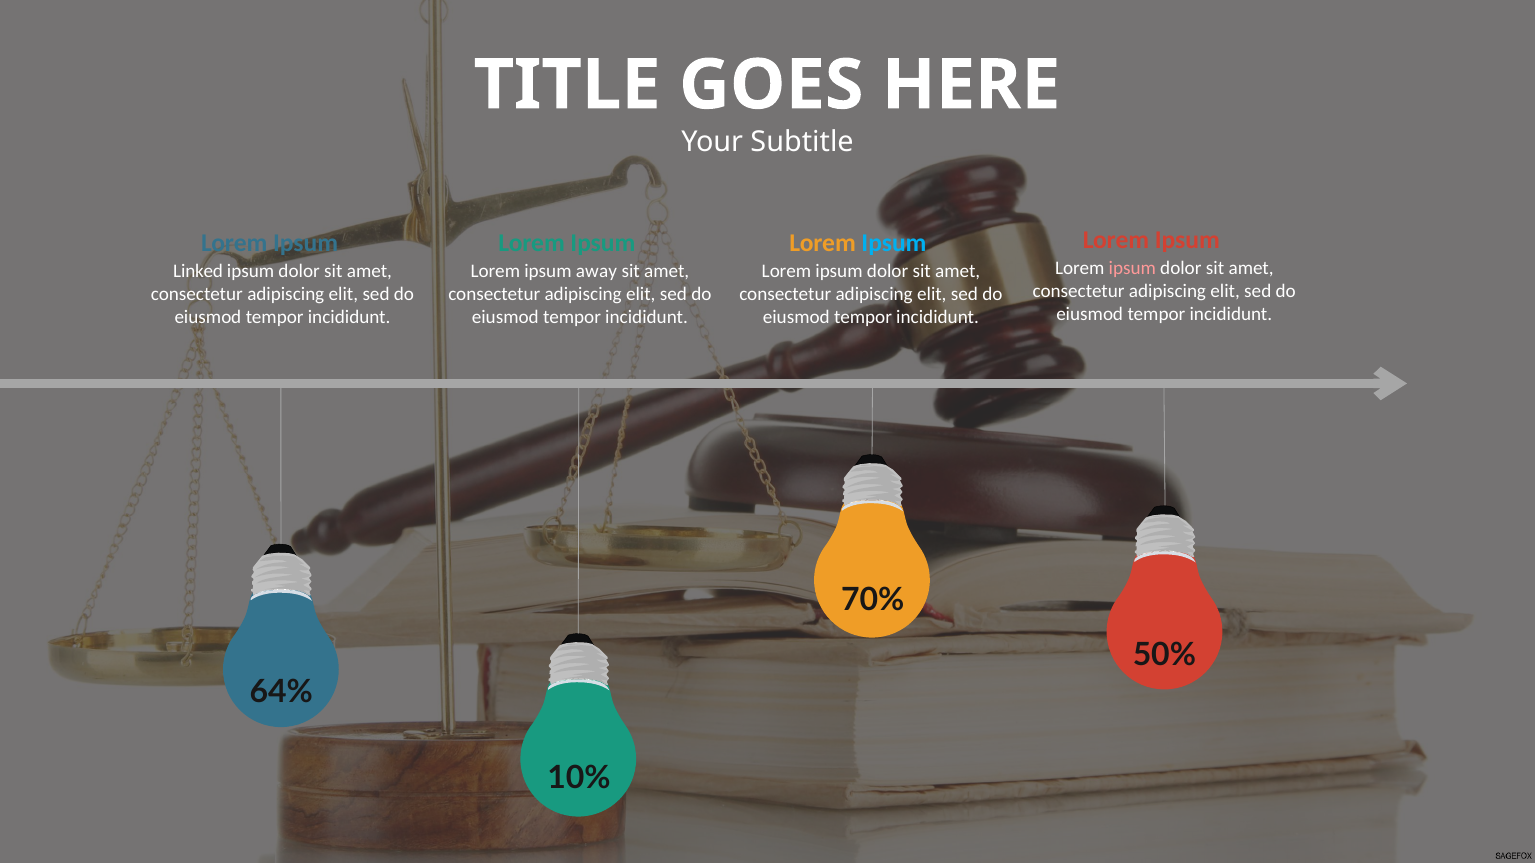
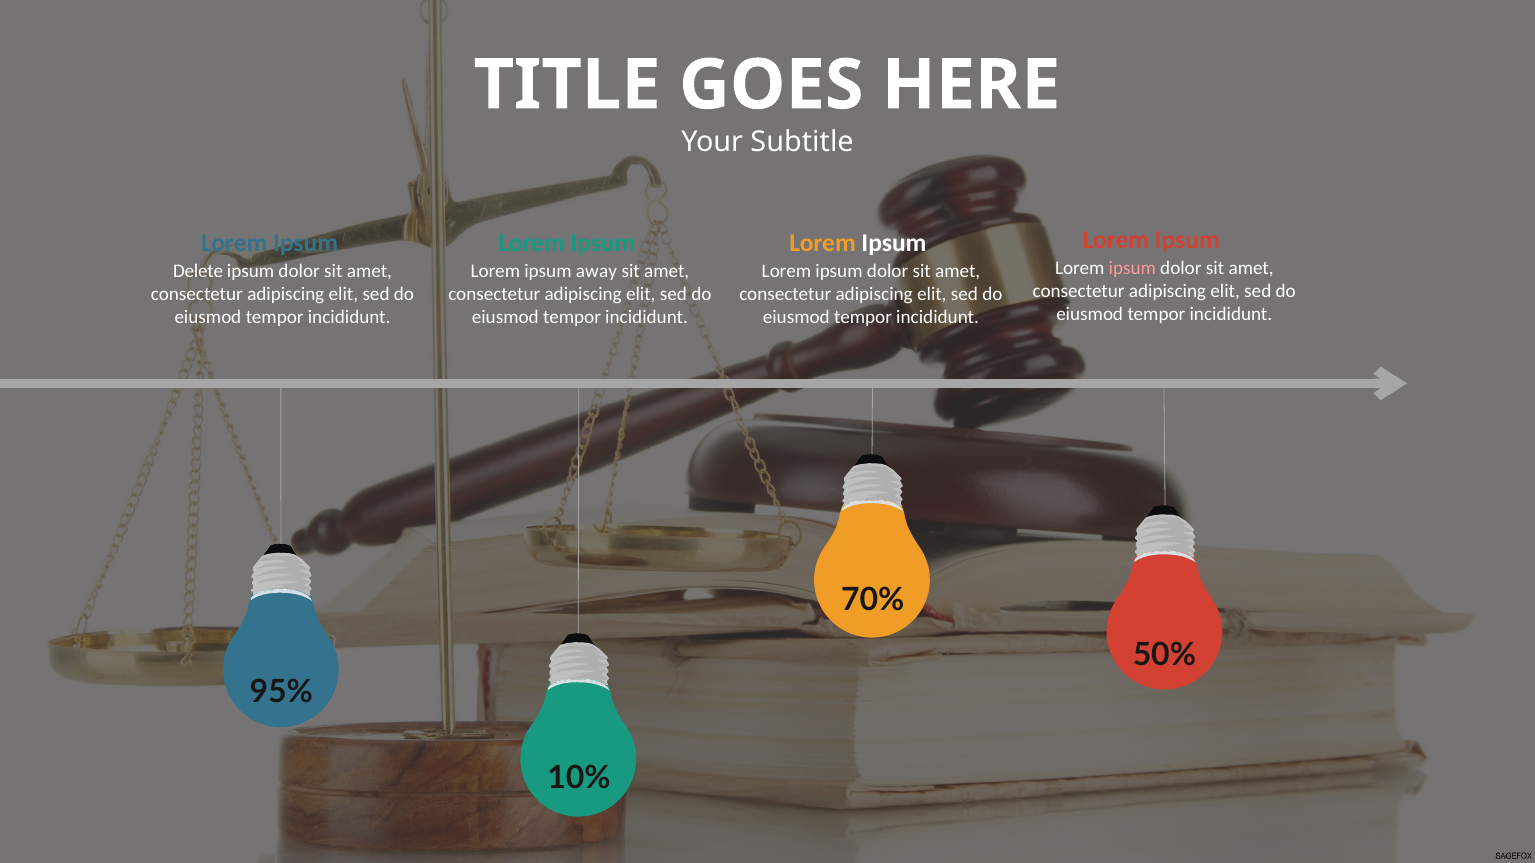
Ipsum colour: light blue -> white (894, 243)
Linked: Linked -> Delete (198, 271)
64%: 64% -> 95% (281, 693)
